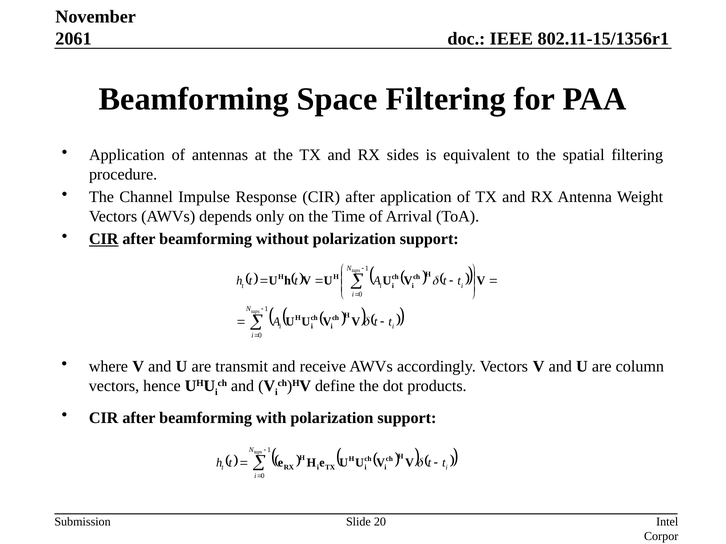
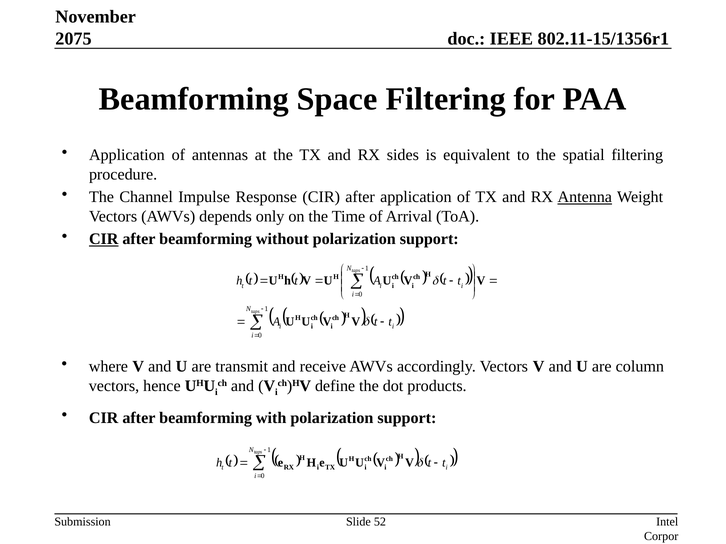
2061: 2061 -> 2075 (73, 39)
Antenna underline: none -> present (585, 197)
20: 20 -> 52 (380, 522)
